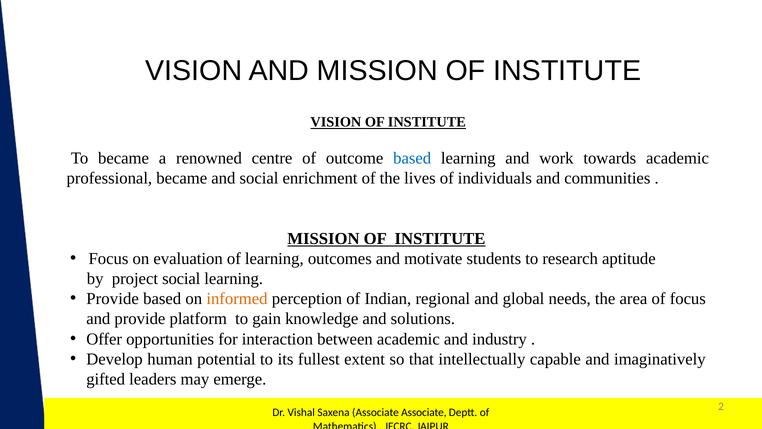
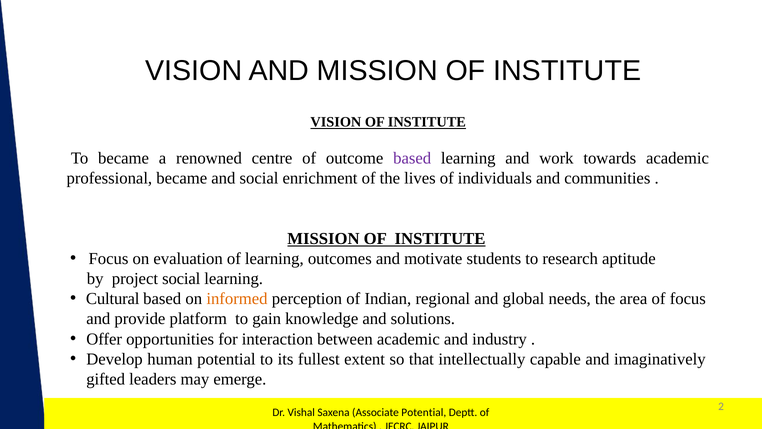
based colour: blue -> purple (412, 158)
Provide: Provide -> Cultural (113, 298)
Associate Associate: Associate -> Potential (424, 412)
